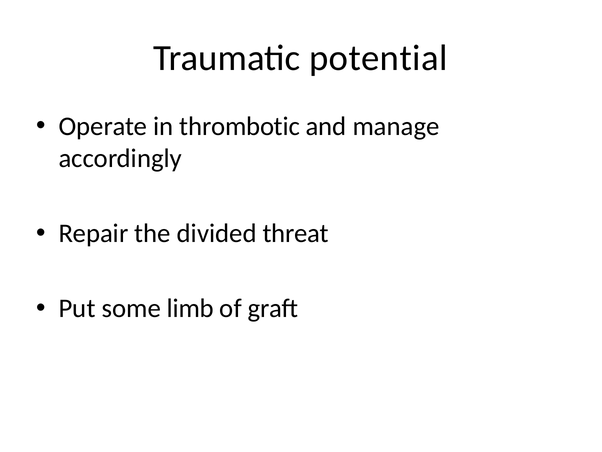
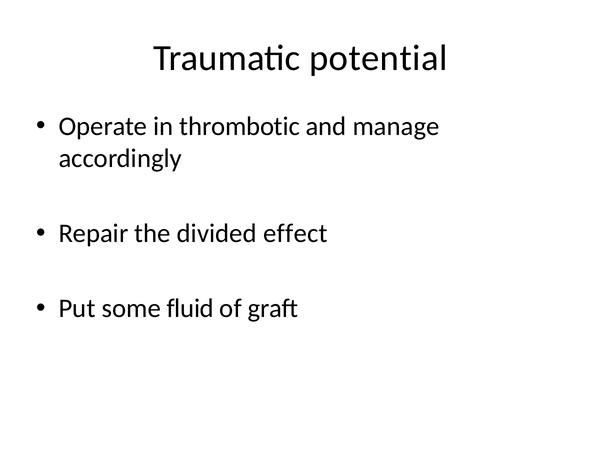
threat: threat -> effect (295, 233)
limb: limb -> fluid (190, 308)
